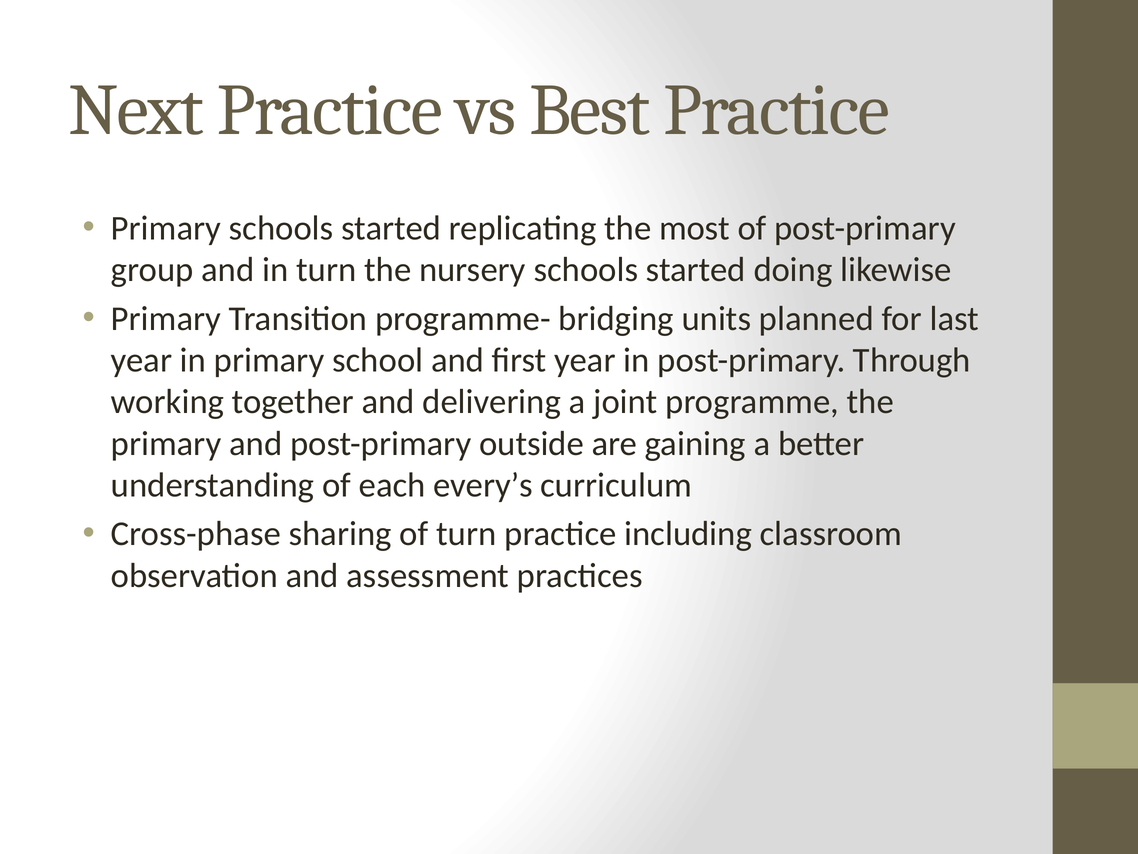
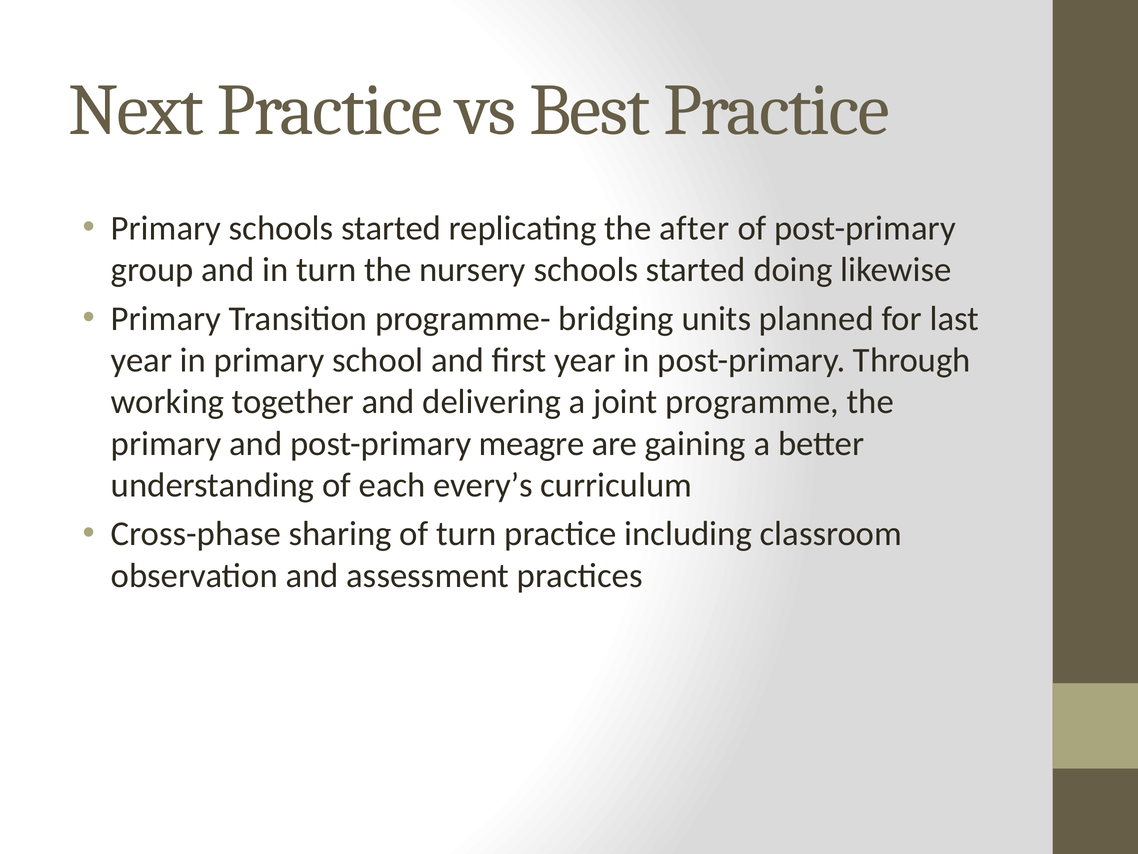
most: most -> after (694, 228)
outside: outside -> meagre (532, 443)
